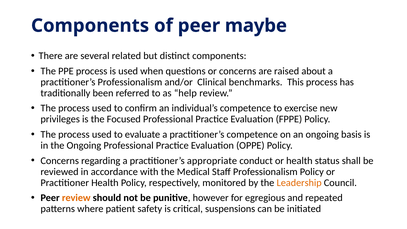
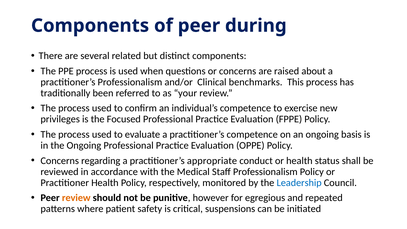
maybe: maybe -> during (256, 26)
help: help -> your (185, 93)
Leadership colour: orange -> blue (299, 183)
